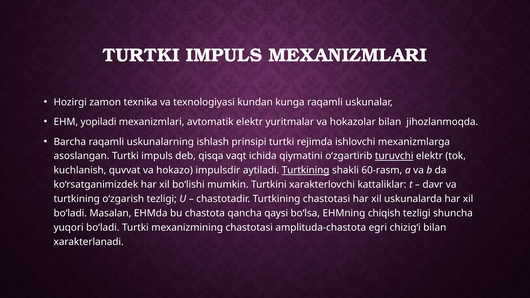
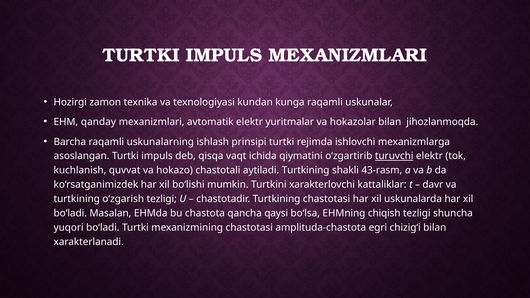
yopiladi: yopiladi -> qanday (98, 122)
impulsdir: impulsdir -> chastotali (218, 170)
Turtkining underline: present -> none (306, 170)
60-rasm: 60-rasm -> 43-rasm (382, 170)
